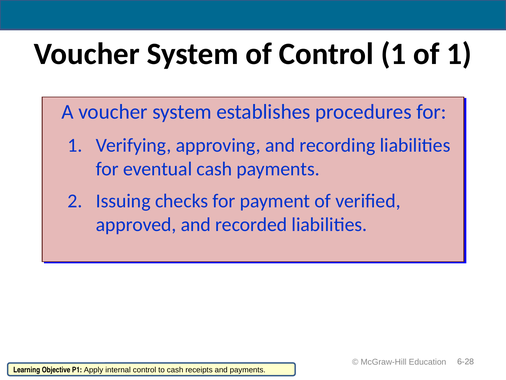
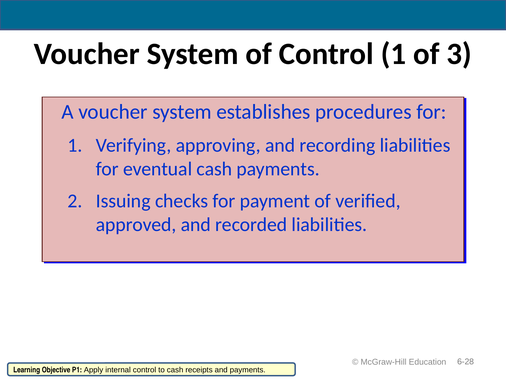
of 1: 1 -> 3 (459, 54)
